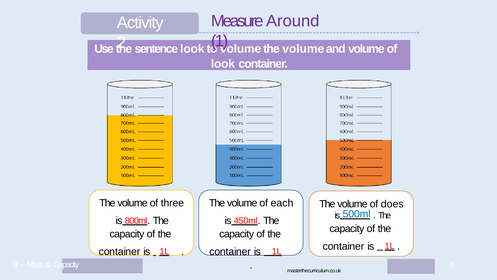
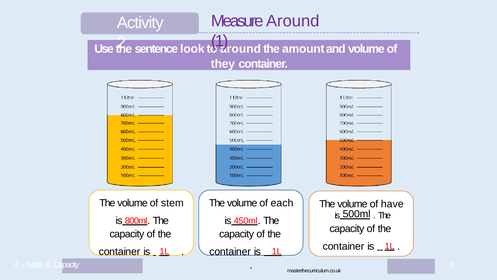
to volume: volume -> around (241, 49)
volume: volume -> amount (303, 49)
look: look -> they (223, 64)
three: three -> stem (172, 203)
does: does -> have (392, 204)
500ml colour: blue -> black (357, 214)
